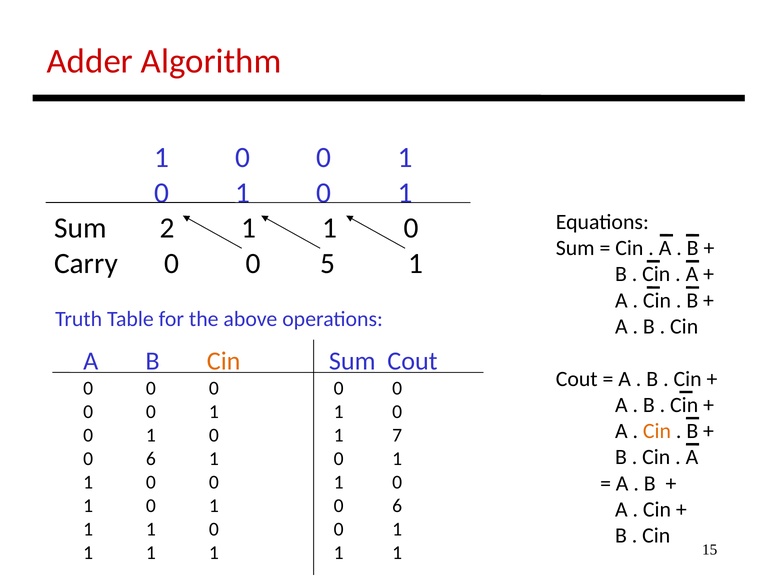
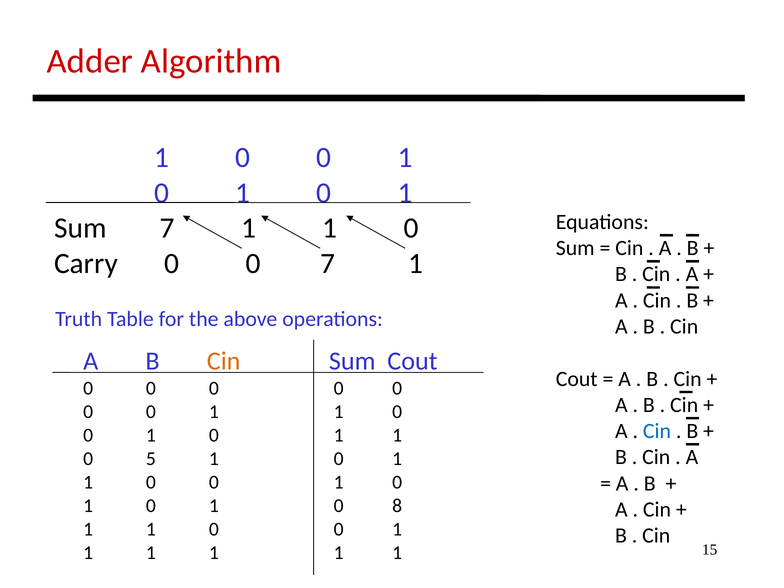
Sum 2: 2 -> 7 (167, 228)
0 5: 5 -> 7 (328, 264)
Cin colour: orange -> blue (657, 431)
7: 7 -> 1 (397, 435)
6: 6 -> 5 (151, 459)
1 0 6: 6 -> 8 (397, 506)
